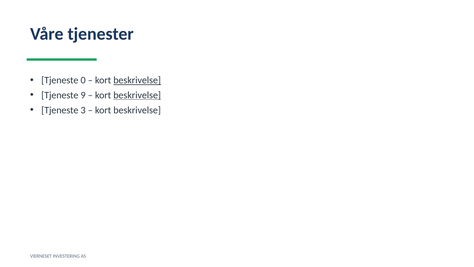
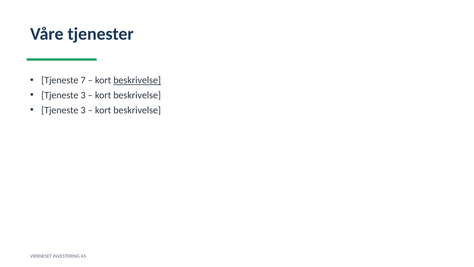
0: 0 -> 7 (83, 80)
9: 9 -> 3 (83, 95)
beskrivelse underline: present -> none (137, 95)
